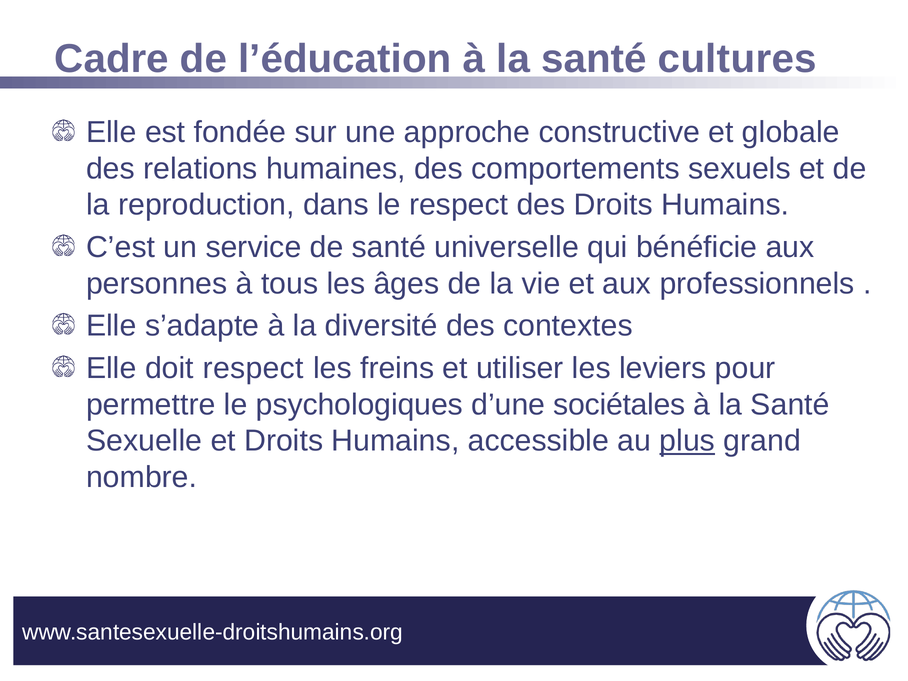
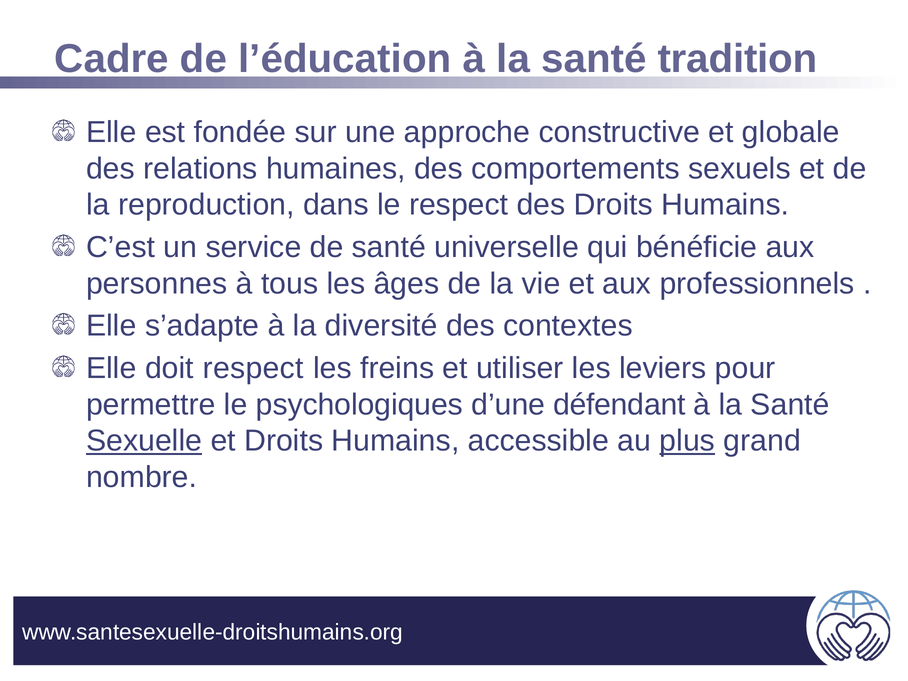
cultures: cultures -> tradition (738, 59)
sociétales: sociétales -> défendant (619, 405)
Sexuelle underline: none -> present (144, 441)
